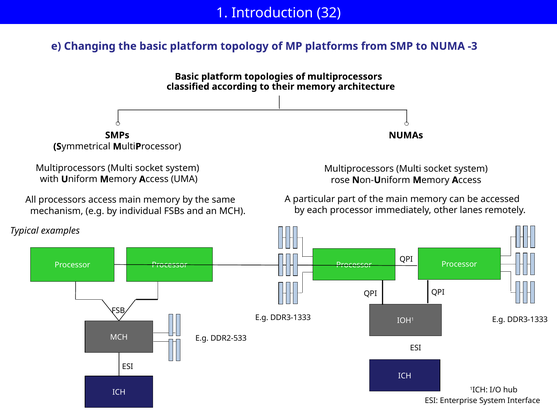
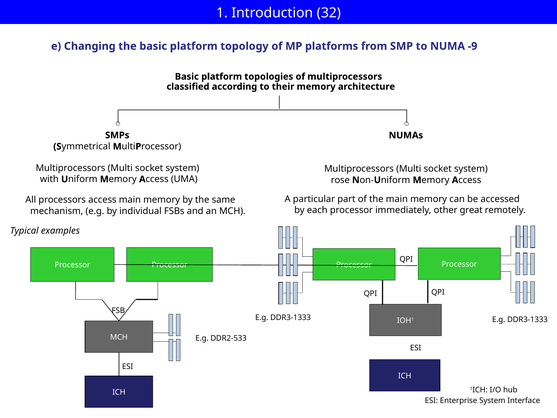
-3: -3 -> -9 (473, 46)
lanes: lanes -> great (471, 210)
